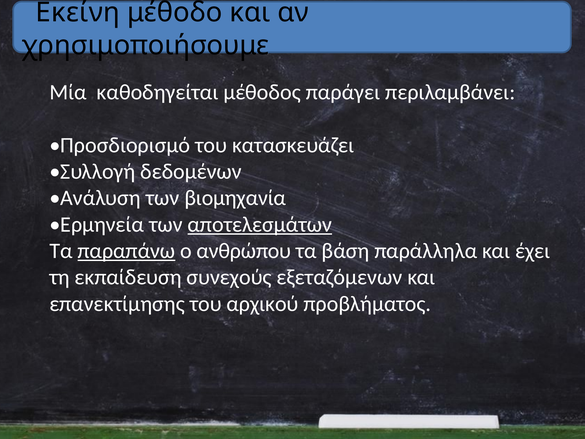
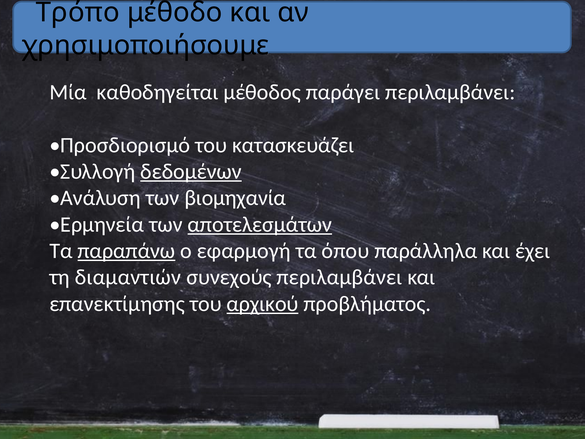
Εκείνη: Εκείνη -> Τρόπο (78, 12)
δεδομένων underline: none -> present (191, 171)
ανθρώπου: ανθρώπου -> εφαρμογή (244, 251)
βάση: βάση -> όπου (345, 251)
εκπαίδευση: εκπαίδευση -> διαμαντιών (128, 277)
συνεχούς εξεταζόμενων: εξεταζόμενων -> περιλαμβάνει (339, 277)
αρχικού underline: none -> present (263, 304)
